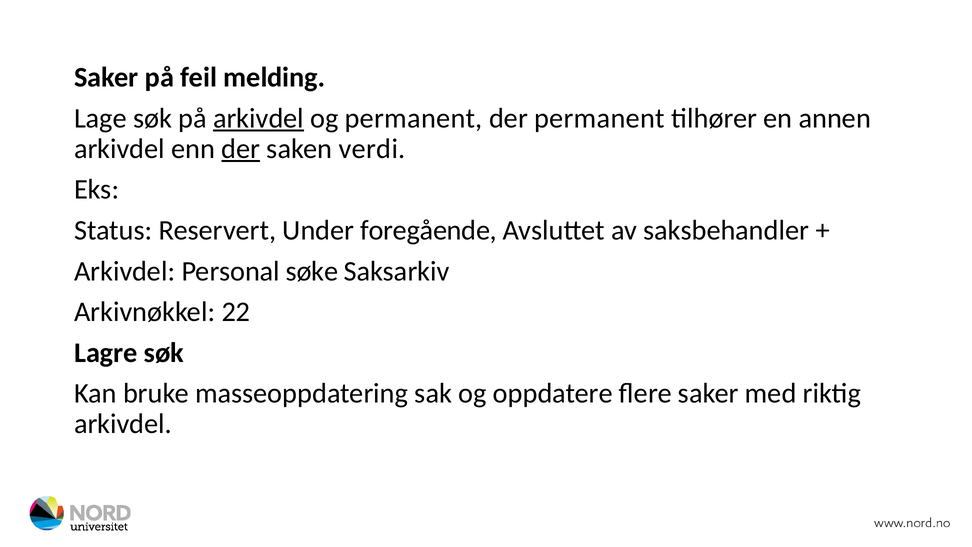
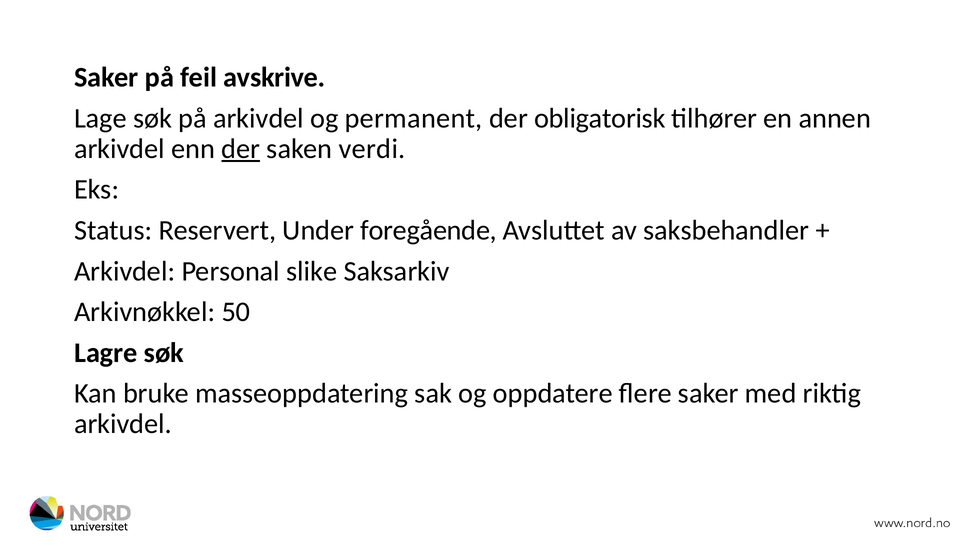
melding: melding -> avskrive (274, 77)
arkivdel underline: present -> none (259, 118)
der permanent: permanent -> obligatorisk (600, 118)
søke: søke -> slike (312, 271)
22: 22 -> 50 (236, 312)
